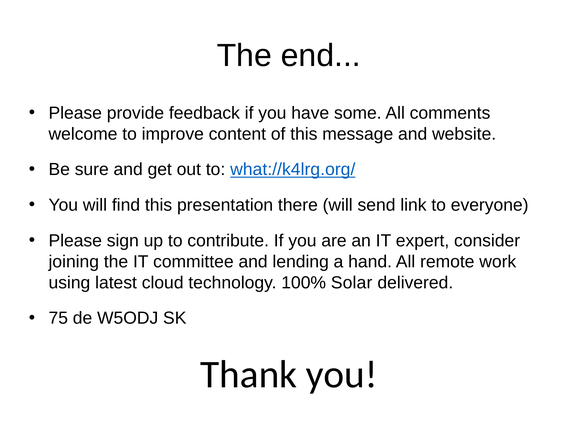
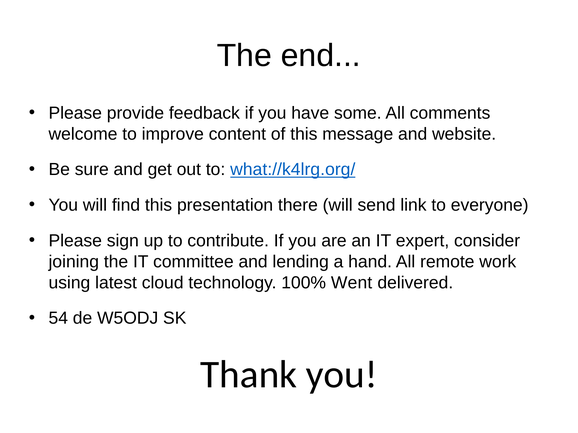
Solar: Solar -> Went (352, 283)
75: 75 -> 54 (58, 319)
